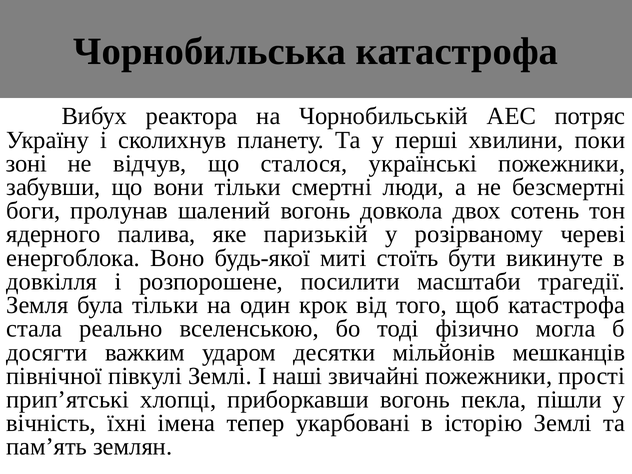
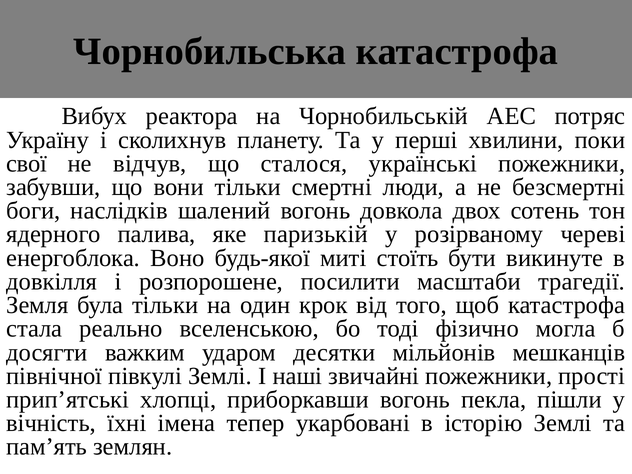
зоні: зоні -> свої (26, 164)
пролунав: пролунав -> наслідків (119, 211)
